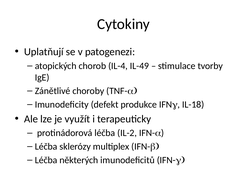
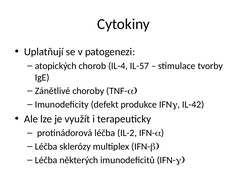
IL-49: IL-49 -> IL-57 (139, 66)
IL-18: IL-18 -> IL-42 (193, 104)
